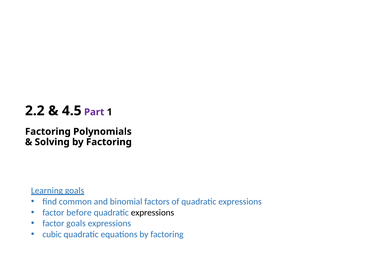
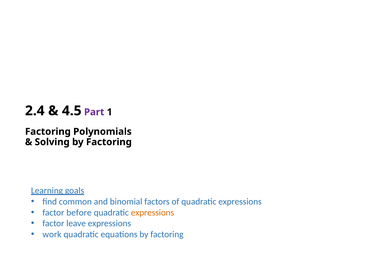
2.2: 2.2 -> 2.4 (35, 111)
expressions colour: black -> orange (152, 213)
factor goals: goals -> leave (76, 224)
cubic: cubic -> work (52, 235)
